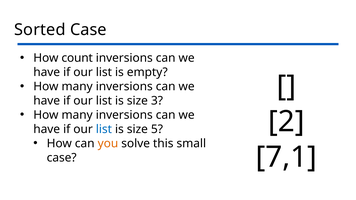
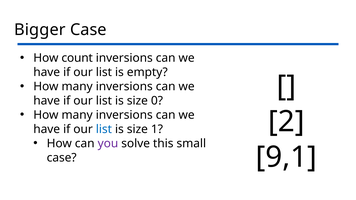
Sorted: Sorted -> Bigger (40, 30)
3: 3 -> 0 (157, 101)
5: 5 -> 1 (157, 129)
you colour: orange -> purple (108, 144)
7,1: 7,1 -> 9,1 (286, 157)
